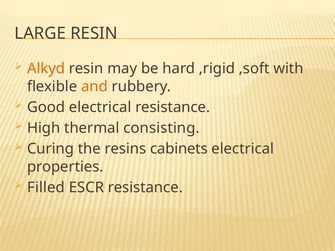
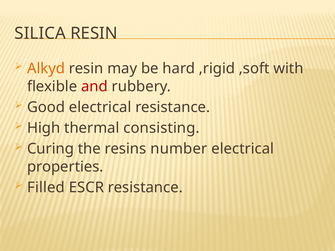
LARGE: LARGE -> SILICA (40, 33)
and colour: orange -> red (94, 86)
cabinets: cabinets -> number (179, 149)
